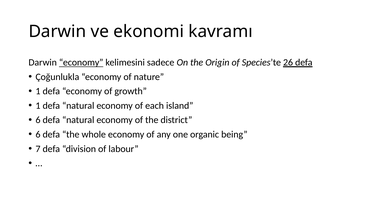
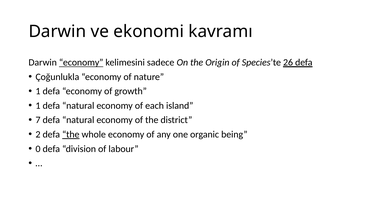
6: 6 -> 7 (38, 120)
6: 6 -> 2 (38, 135)
the underline: none -> present (71, 135)
7: 7 -> 0 (38, 149)
